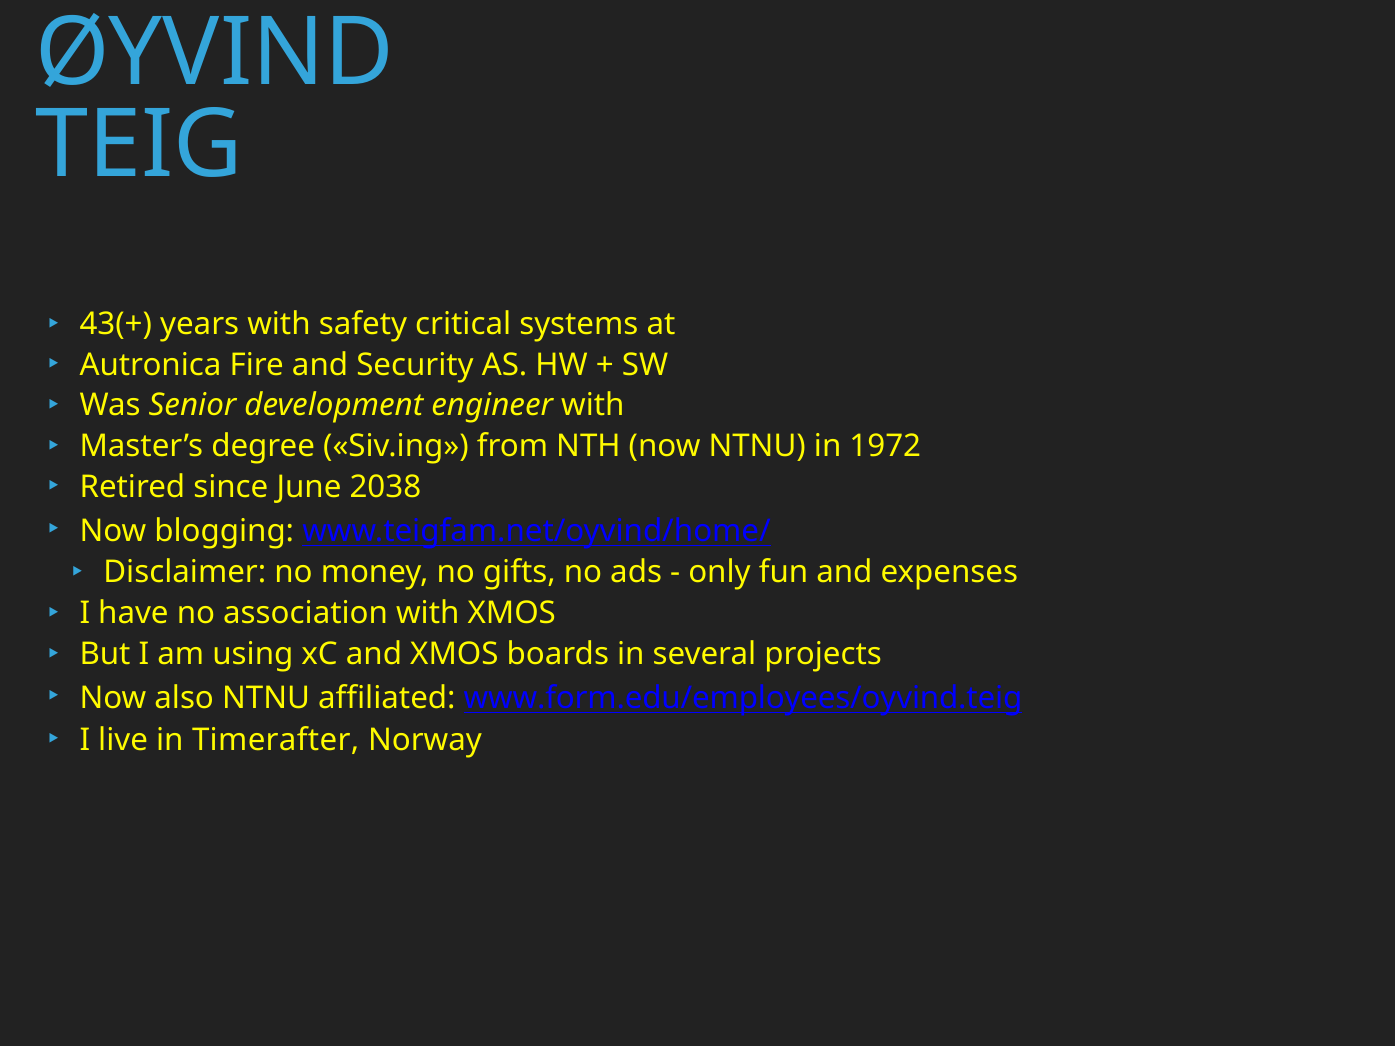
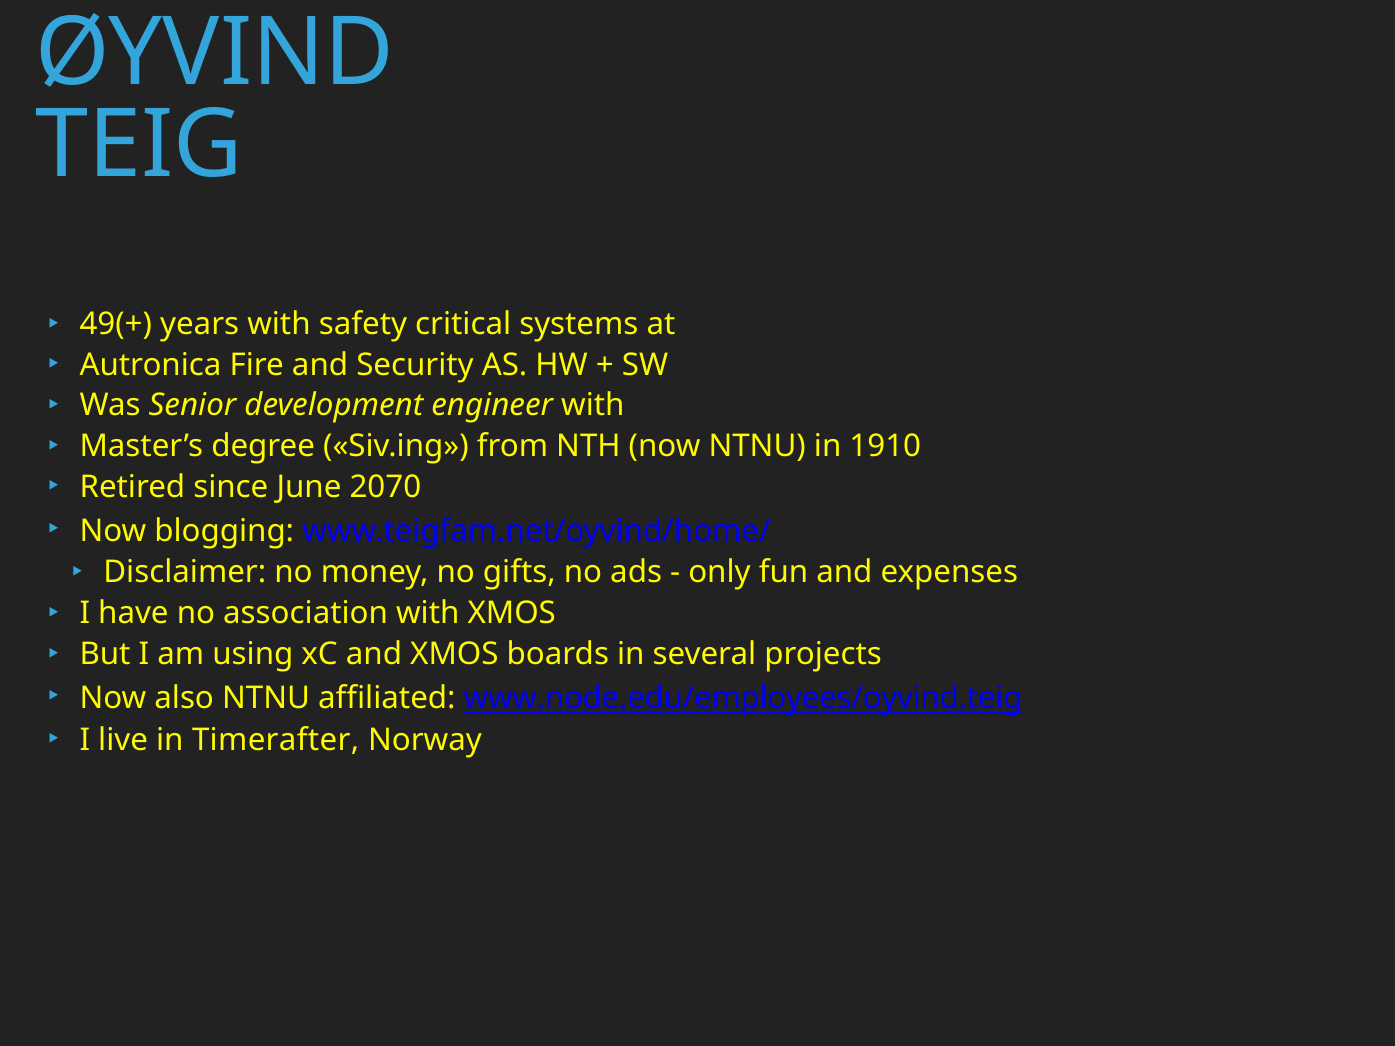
43(+: 43(+ -> 49(+ (116, 324)
1972: 1972 -> 1910 (885, 446)
2038: 2038 -> 2070 (385, 487)
www.form.edu/employees/oyvind.teig: www.form.edu/employees/oyvind.teig -> www.node.edu/employees/oyvind.teig (743, 698)
